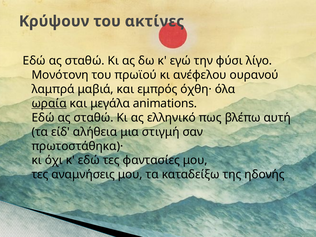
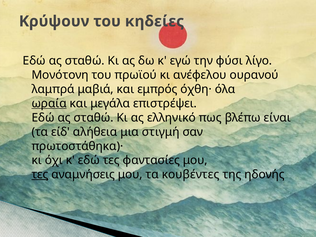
ακτίνες: ακτίνες -> κηδείες (154, 21)
animations: animations -> επιστρέψει (165, 103)
αυτή: αυτή -> είναι (277, 118)
τες underline: none -> present (40, 175)
καταδείξω: καταδείξω -> κουβέντες (191, 175)
